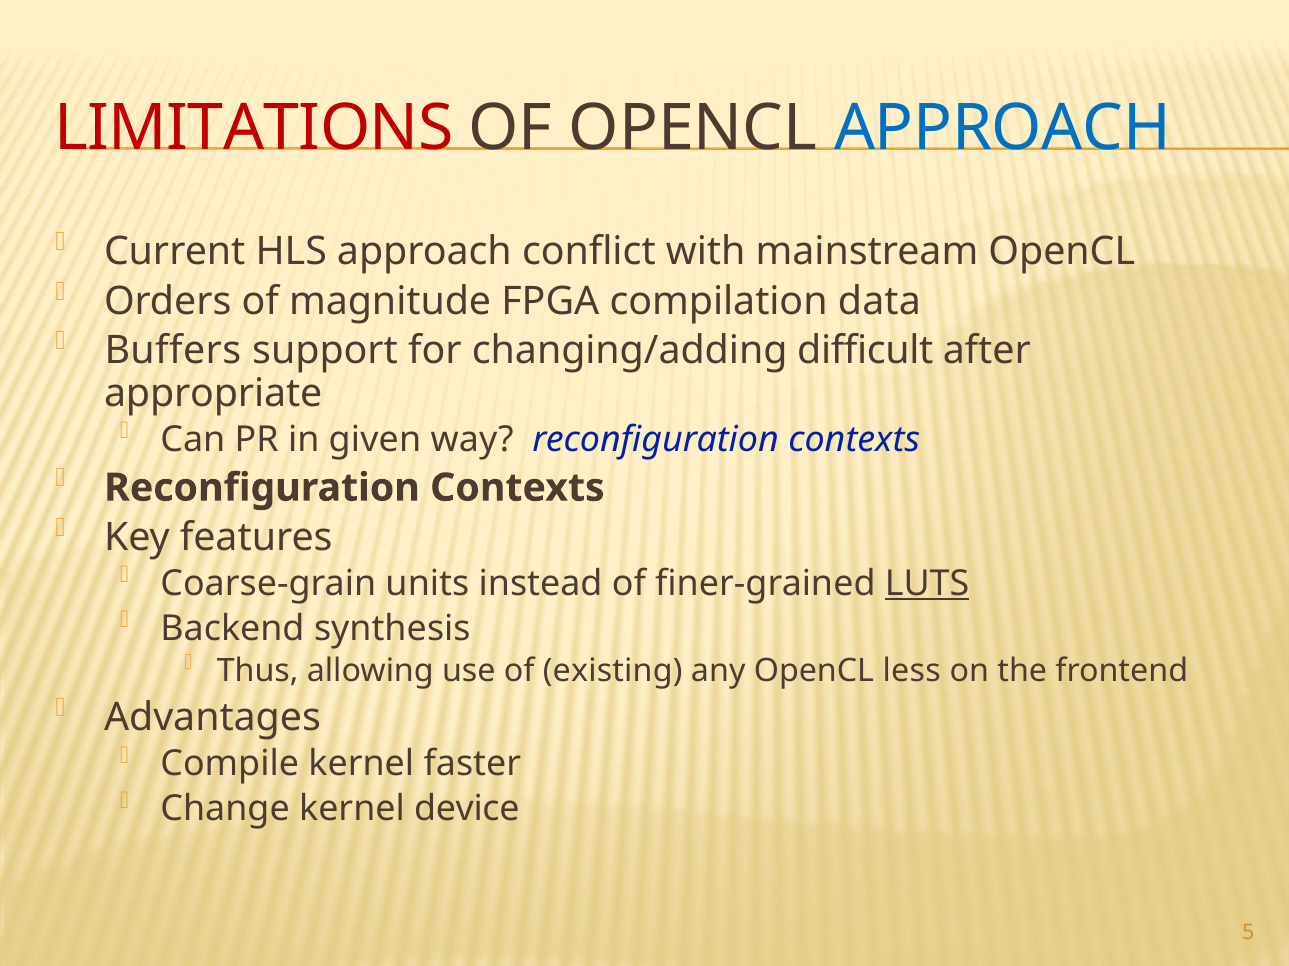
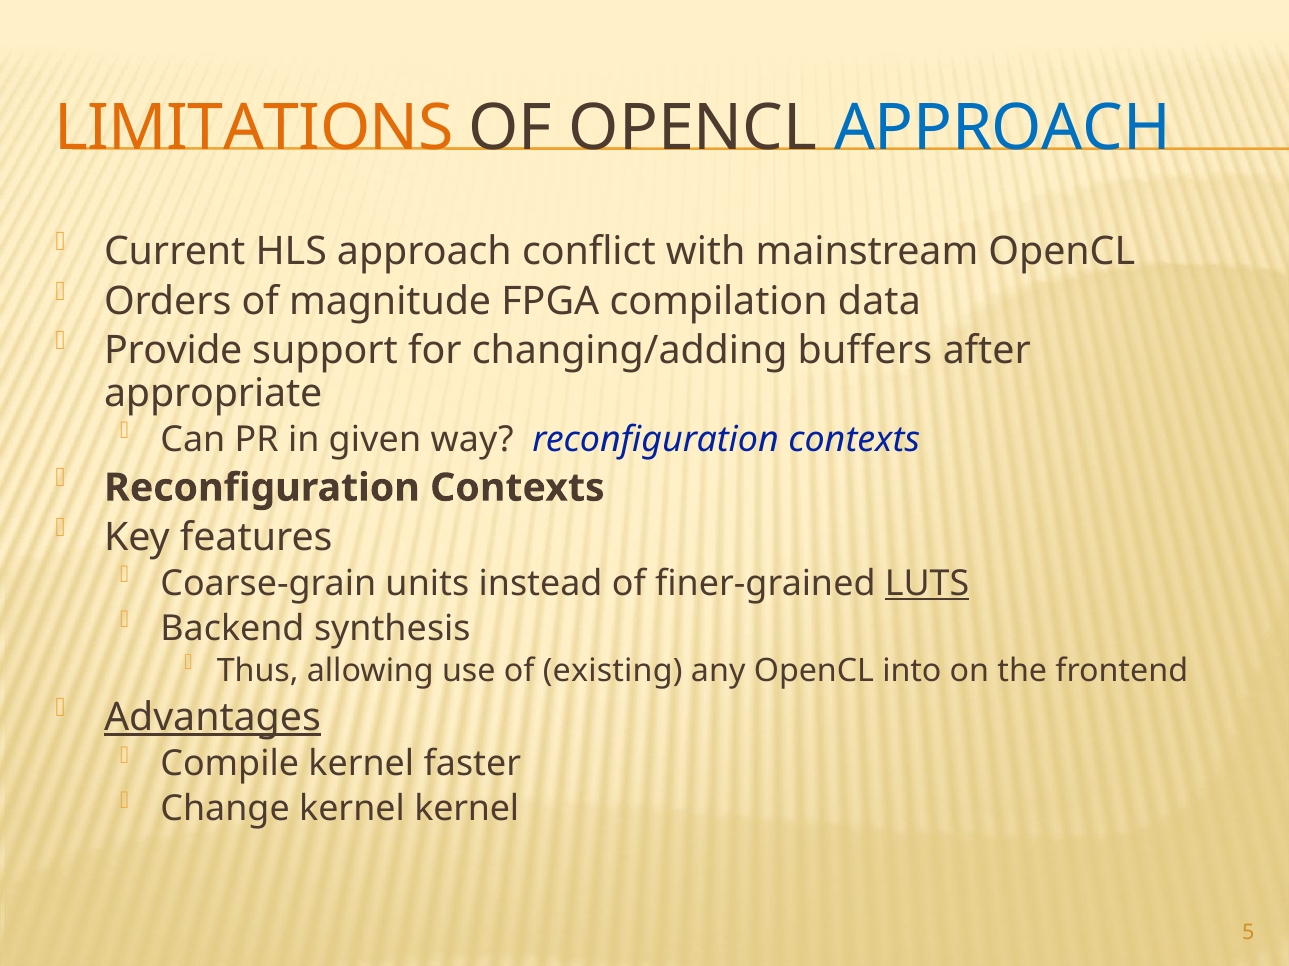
LIMITATIONS colour: red -> orange (254, 128)
Buffers: Buffers -> Provide (173, 351)
difficult: difficult -> buffers (865, 351)
less: less -> into (912, 671)
Advantages underline: none -> present (212, 718)
kernel device: device -> kernel (467, 810)
